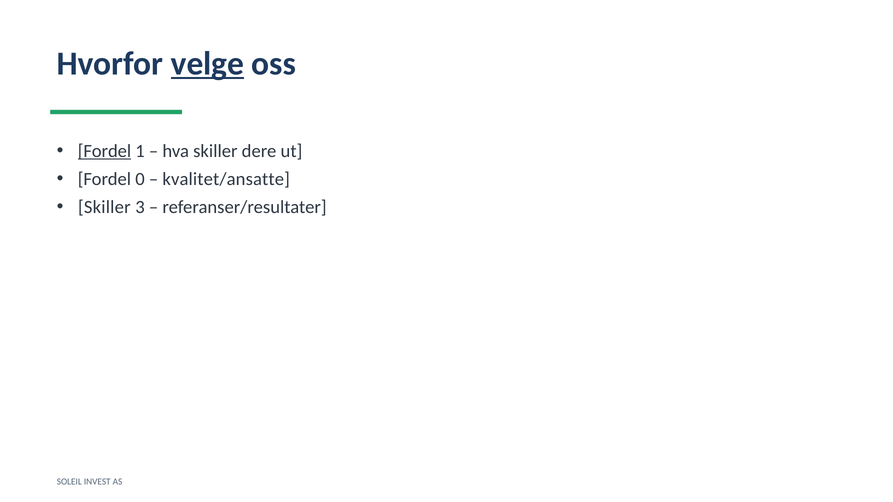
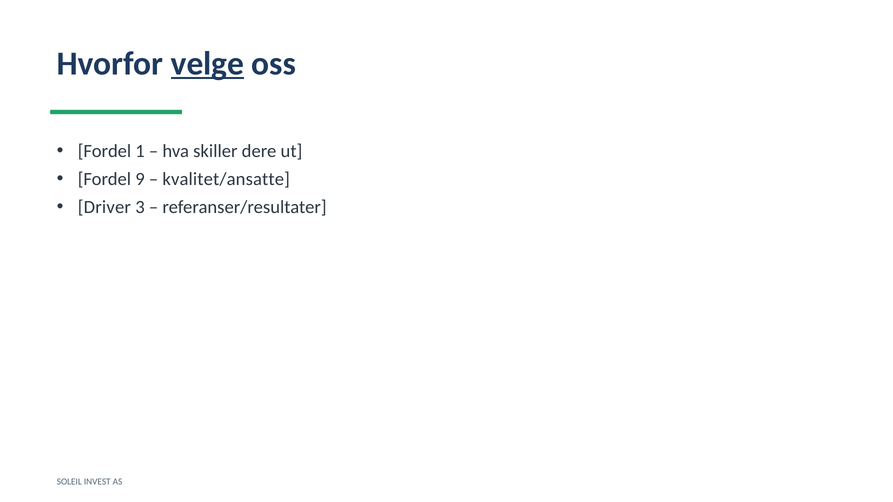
Fordel underline: present -> none (104, 151)
0: 0 -> 9 (140, 179)
Skiller: Skiller -> Driver (104, 207)
